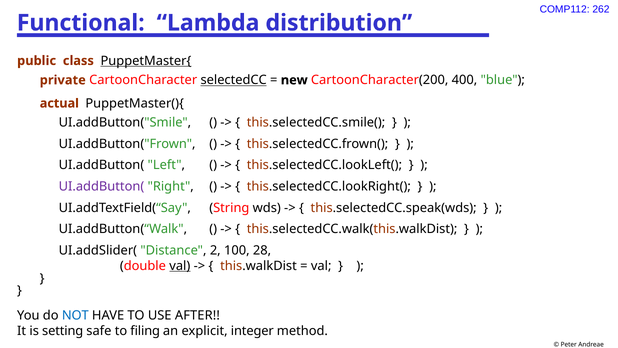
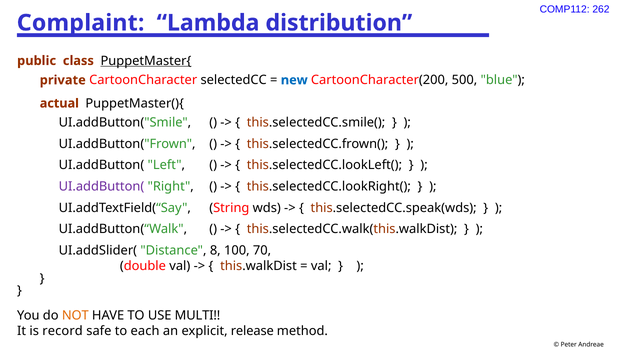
Functional: Functional -> Complaint (81, 23)
selectedCC underline: present -> none (234, 80)
new colour: black -> blue (294, 80)
400: 400 -> 500 (465, 80)
2: 2 -> 8 (215, 250)
28: 28 -> 70 (262, 250)
val underline: present -> none (180, 266)
NOT colour: blue -> orange (75, 315)
AFTER: AFTER -> MULTI (198, 315)
setting: setting -> record (63, 330)
filing: filing -> each (145, 330)
integer: integer -> release (252, 330)
